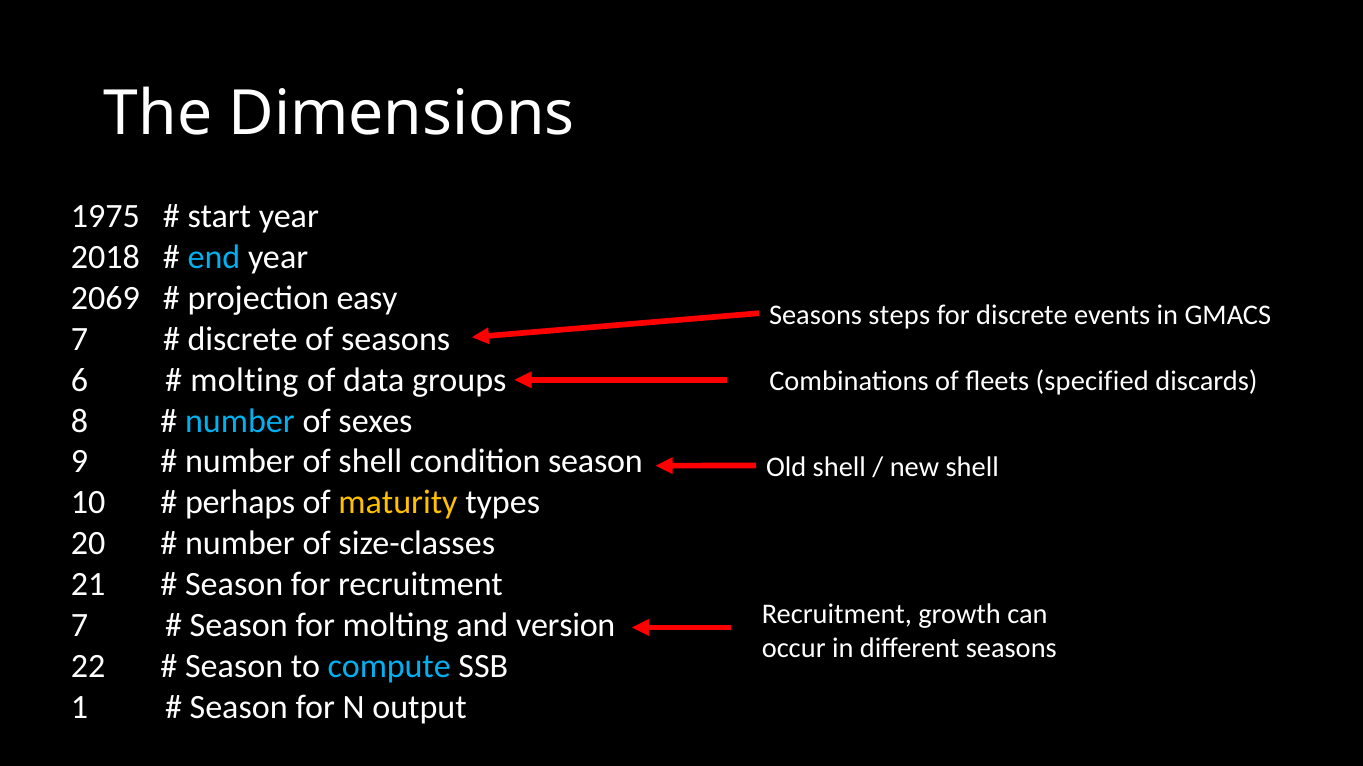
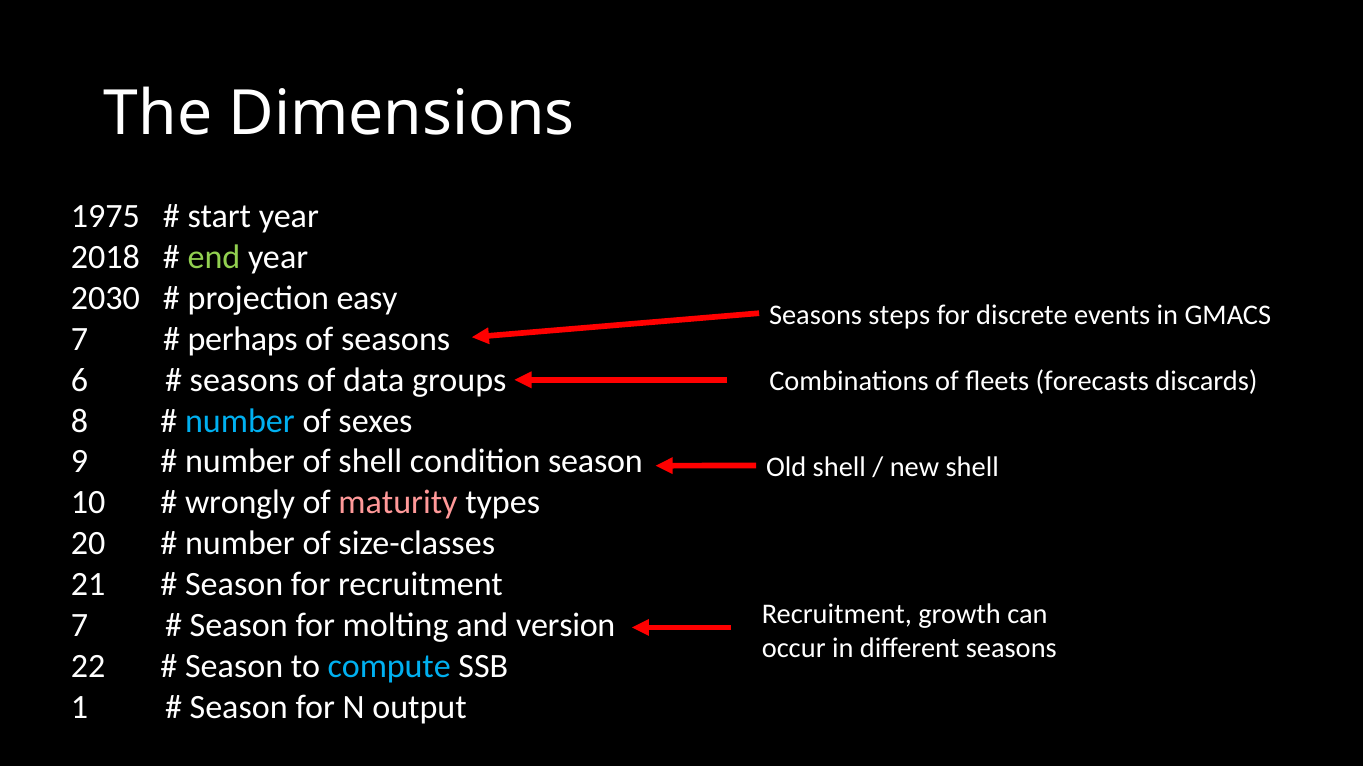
end colour: light blue -> light green (214, 258)
2069: 2069 -> 2030 (105, 299)
discrete: discrete -> perhaps (243, 339)
molting: molting -> seasons (245, 380)
specified: specified -> forecasts (1092, 382)
perhaps: perhaps -> wrongly (240, 503)
maturity colour: yellow -> pink (398, 503)
